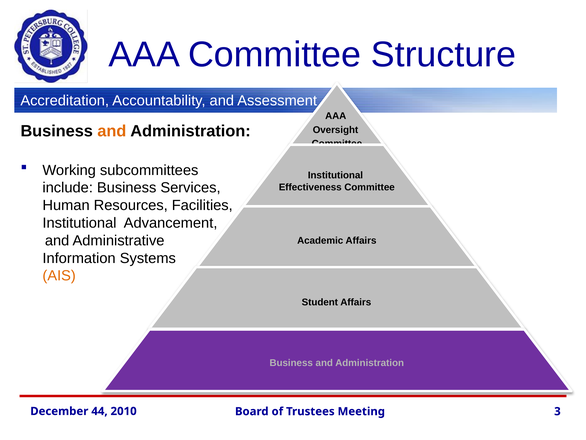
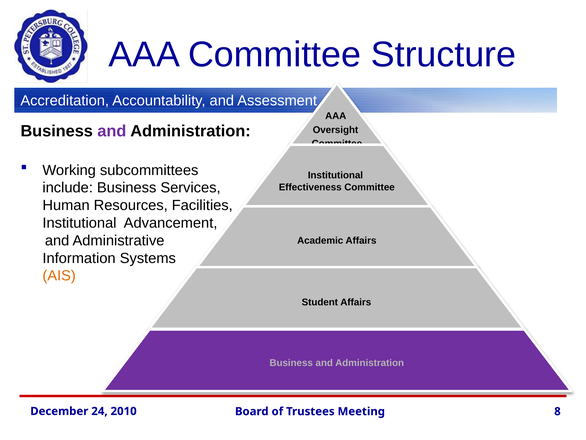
and colour: orange -> purple (112, 131)
44: 44 -> 24 (99, 411)
3: 3 -> 8 (557, 411)
